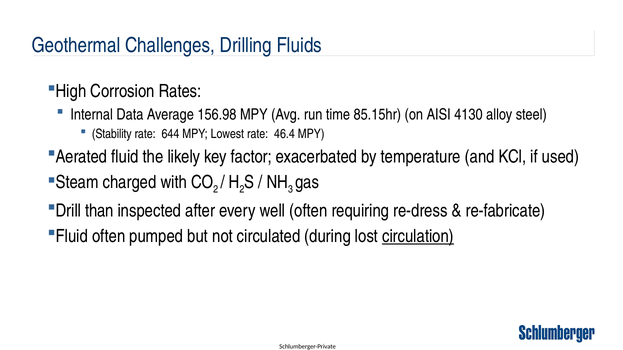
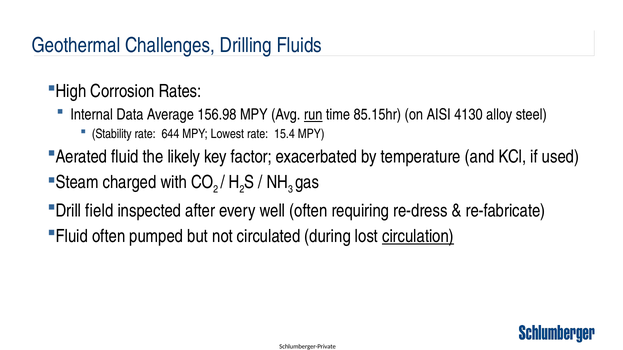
run underline: none -> present (313, 115)
46.4: 46.4 -> 15.4 (285, 134)
than: than -> field (99, 211)
